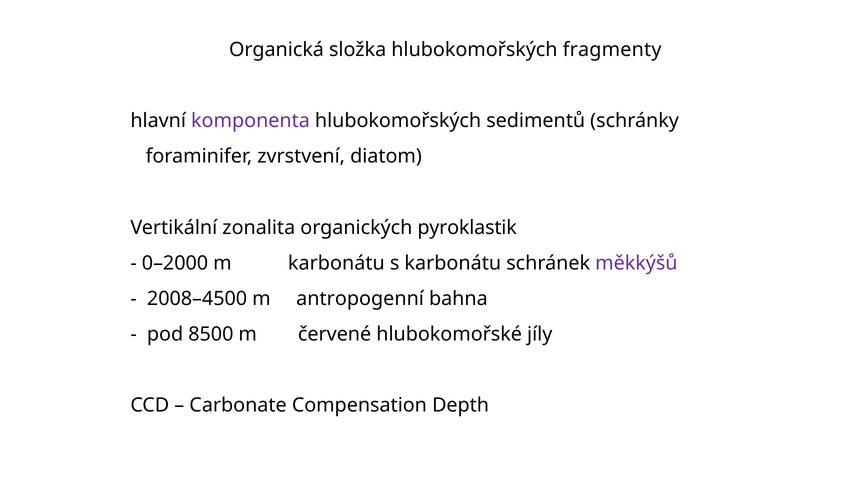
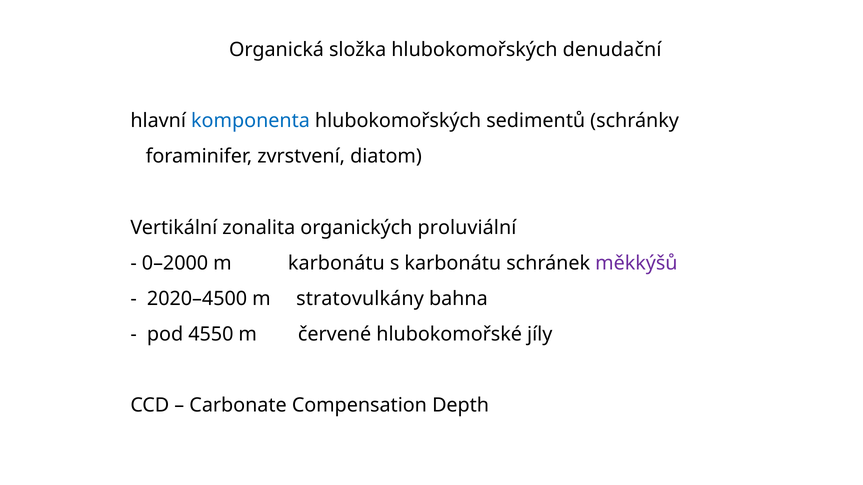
fragmenty: fragmenty -> denudační (612, 50)
komponenta colour: purple -> blue (250, 121)
pyroklastik: pyroklastik -> proluviální (467, 228)
2008–4500: 2008–4500 -> 2020–4500 (197, 299)
antropogenní: antropogenní -> stratovulkány (360, 299)
8500: 8500 -> 4550 (211, 334)
